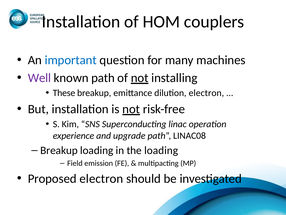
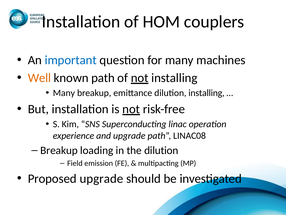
Well colour: purple -> orange (39, 78)
These: These -> Many (64, 93)
dilution electron: electron -> installing (206, 93)
the loading: loading -> dilution (161, 150)
Proposed electron: electron -> upgrade (101, 178)
